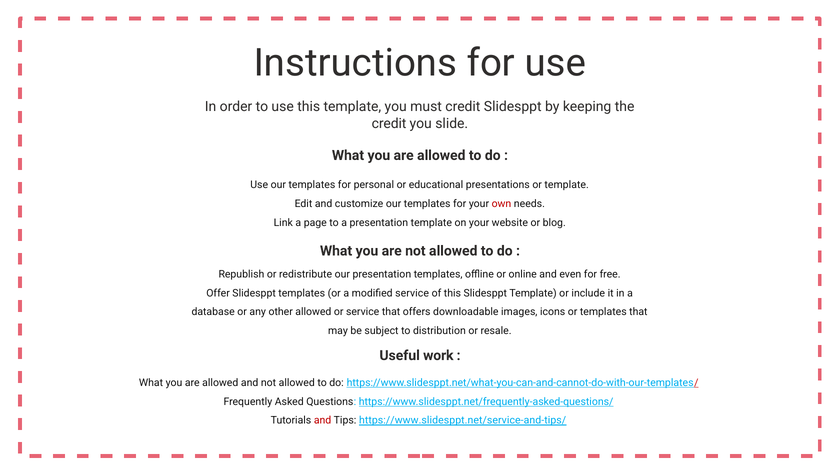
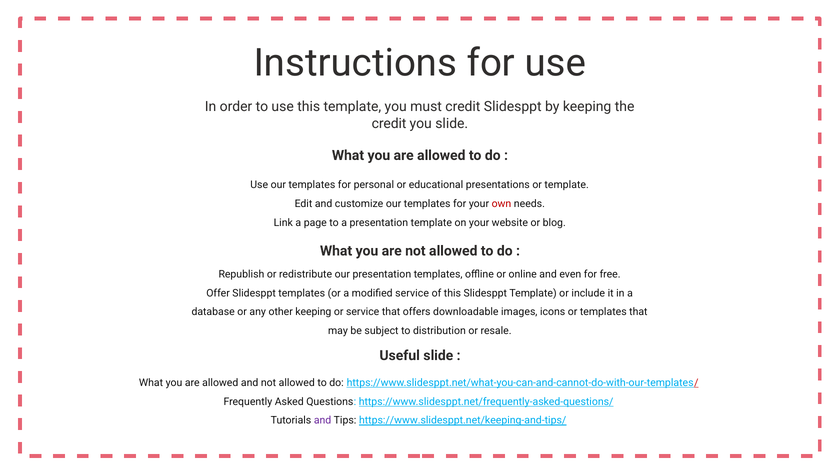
other allowed: allowed -> keeping (313, 312)
Useful work: work -> slide (438, 356)
and colour: red -> purple (323, 421)
https://www.slidesppt.net/service-and-tips/: https://www.slidesppt.net/service-and-tips/ -> https://www.slidesppt.net/keeping-and-tips/ (463, 421)
